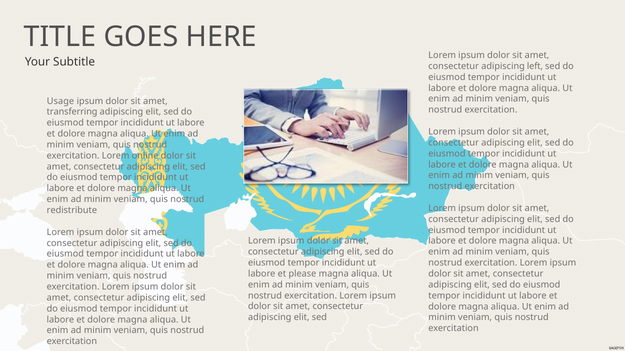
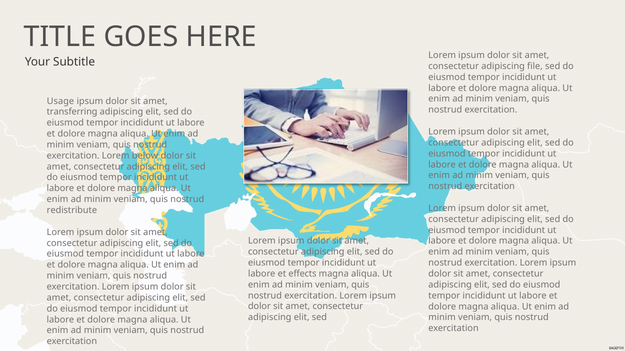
left: left -> file (535, 66)
online: online -> below (145, 156)
please: please -> effects (303, 274)
